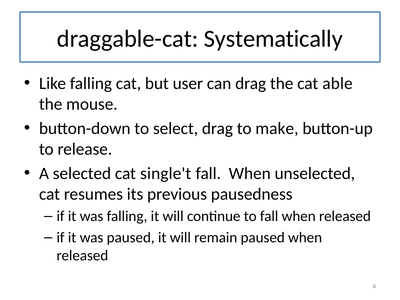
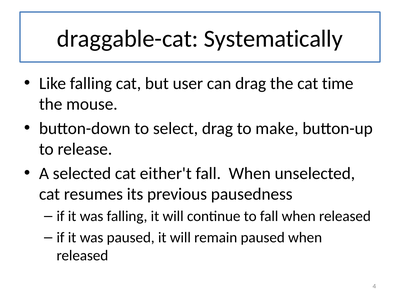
able: able -> time (338, 84)
single't: single't -> either't (166, 173)
